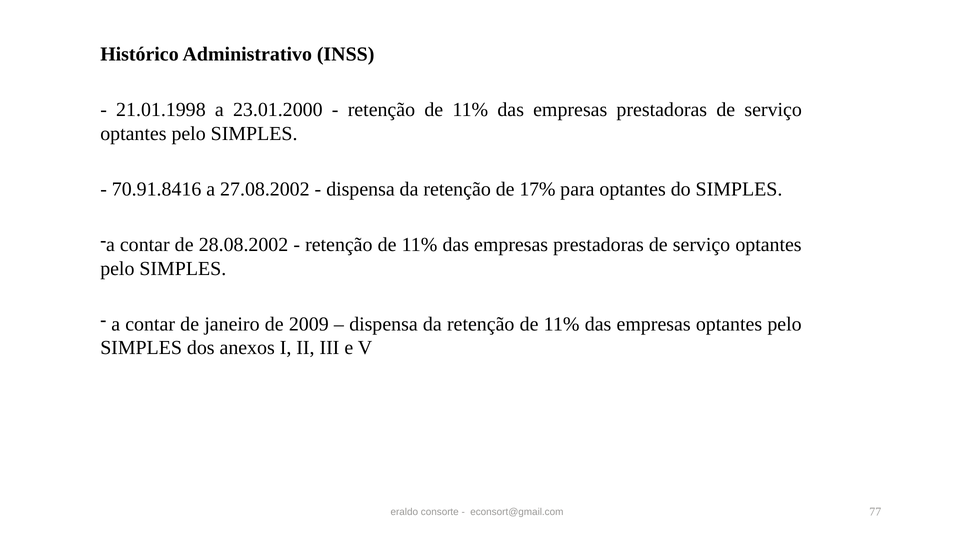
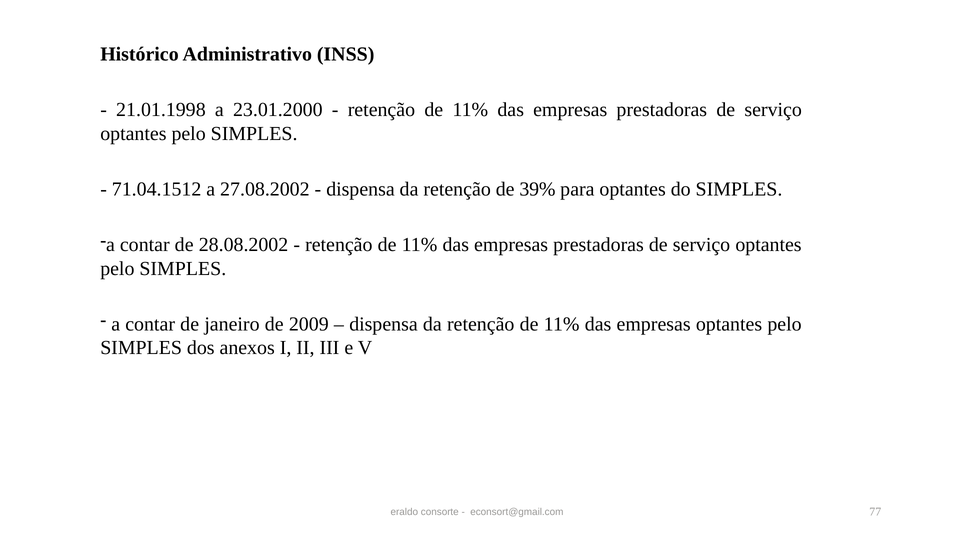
70.91.8416: 70.91.8416 -> 71.04.1512 (157, 189)
17%: 17% -> 39% (537, 189)
